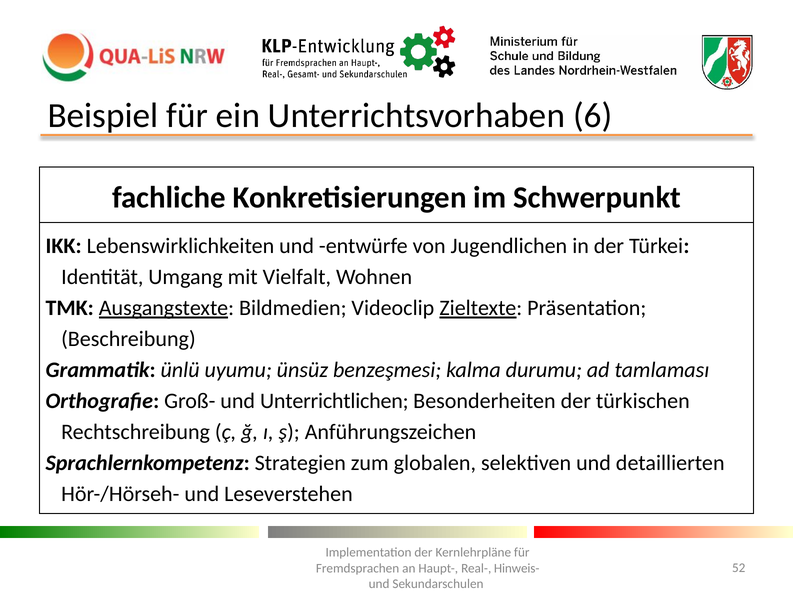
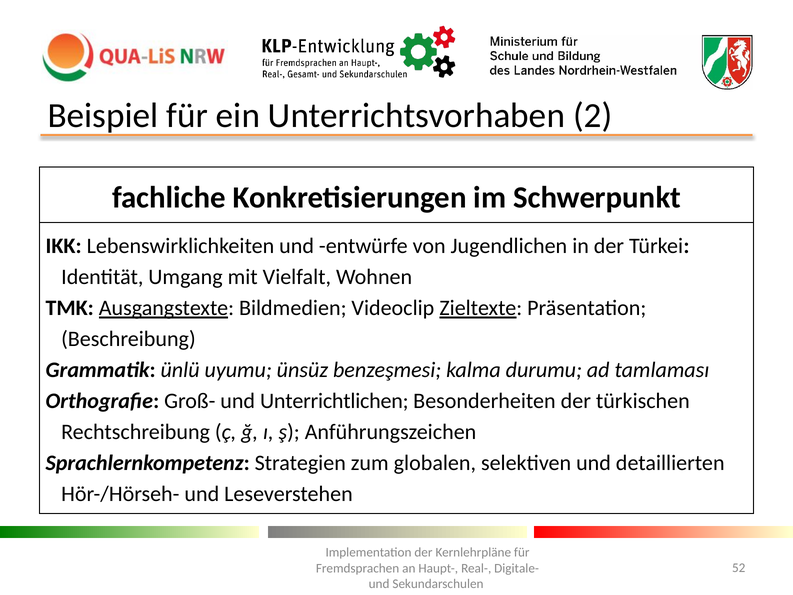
6: 6 -> 2 (593, 116)
Hinweis-: Hinweis- -> Digitale- (517, 568)
